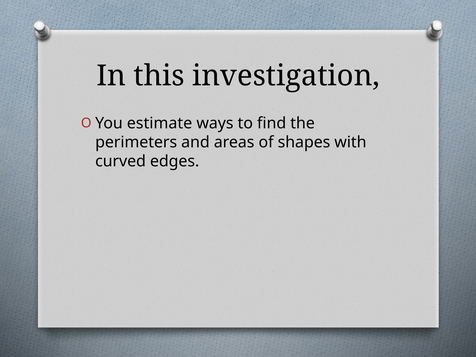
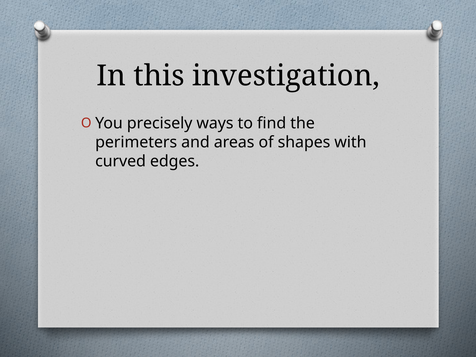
estimate: estimate -> precisely (160, 123)
